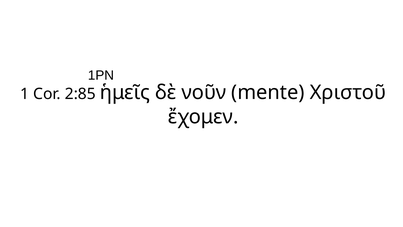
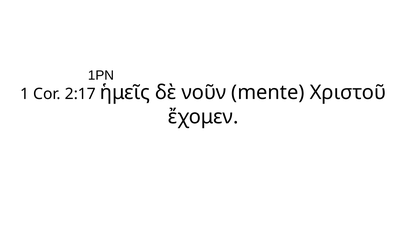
2:85: 2:85 -> 2:17 (80, 94)
